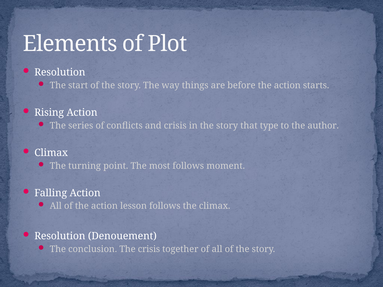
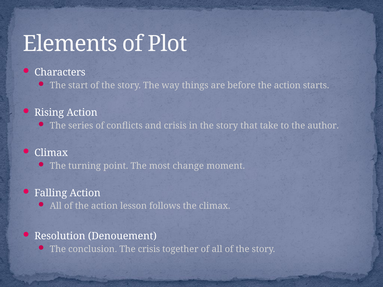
Resolution: Resolution -> Characters (60, 72)
type: type -> take (269, 126)
most follows: follows -> change (188, 166)
